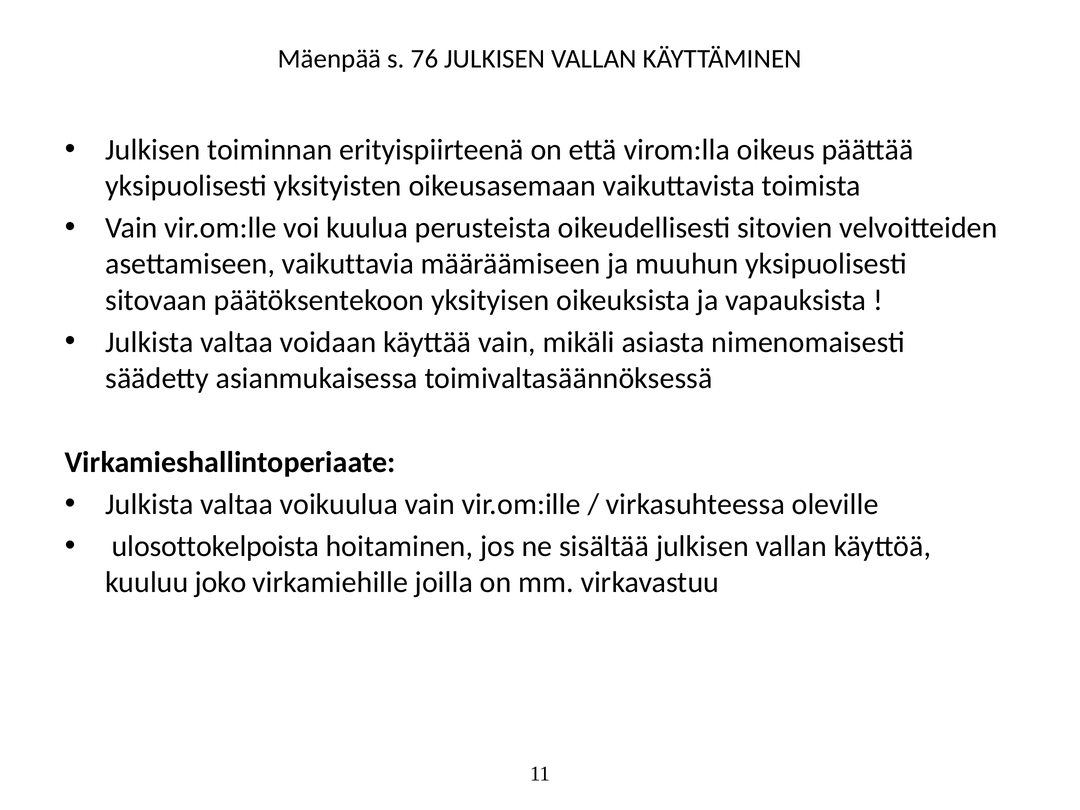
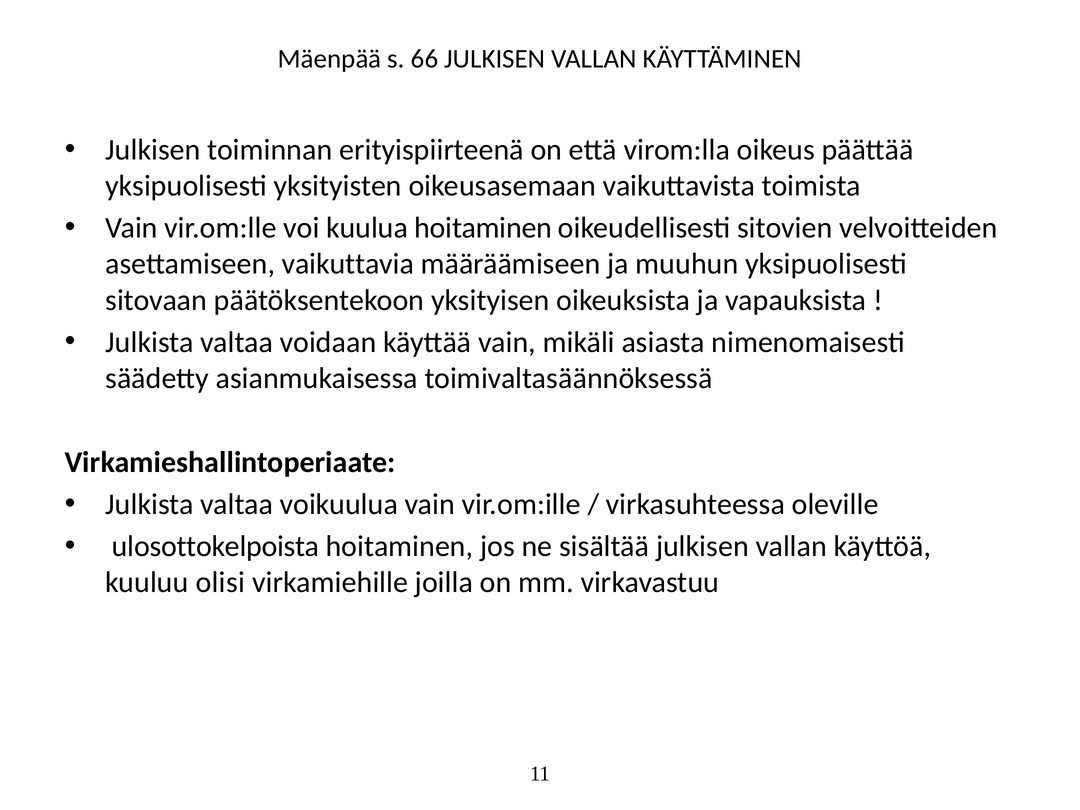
76: 76 -> 66 (425, 59)
kuulua perusteista: perusteista -> hoitaminen (483, 228)
joko: joko -> olisi (220, 582)
